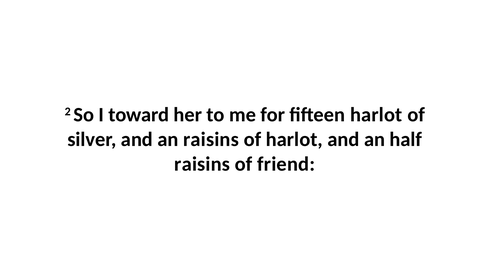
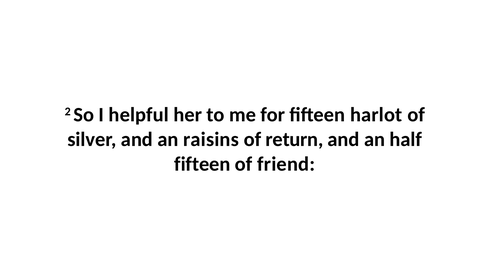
toward: toward -> helpful (139, 115)
of harlot: harlot -> return (294, 139)
raisins: raisins -> fifteen (202, 164)
